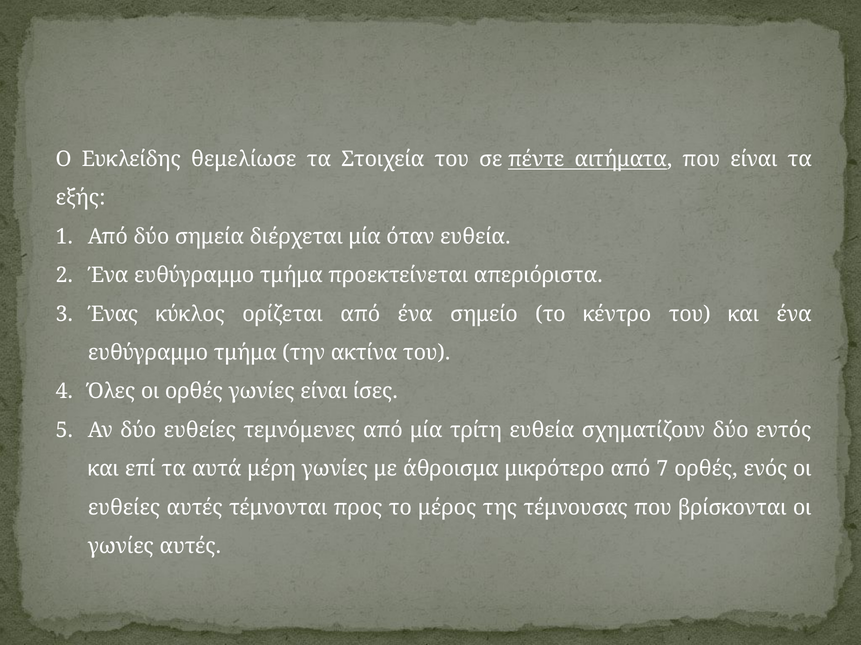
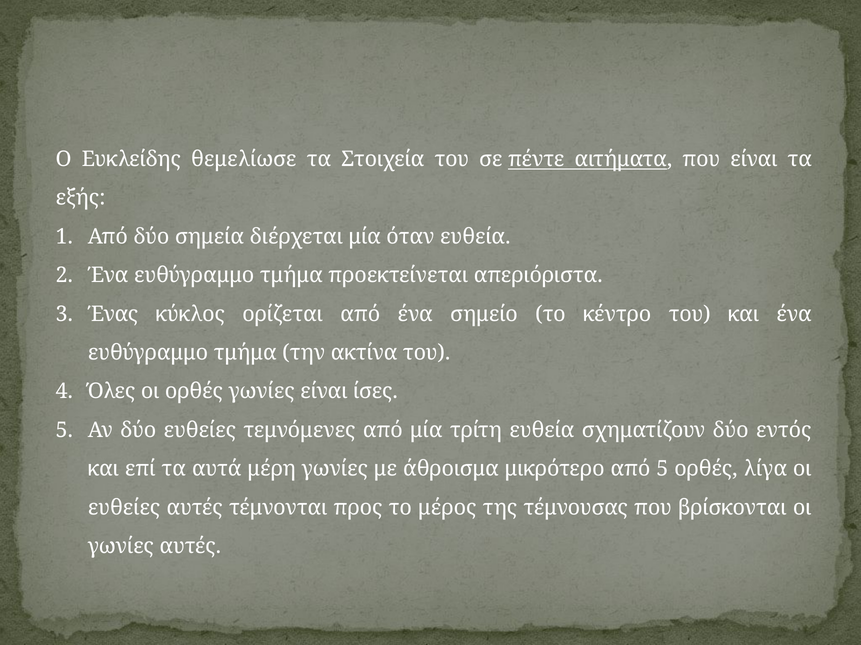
από 7: 7 -> 5 (662, 469)
ενός: ενός -> λίγα (765, 469)
